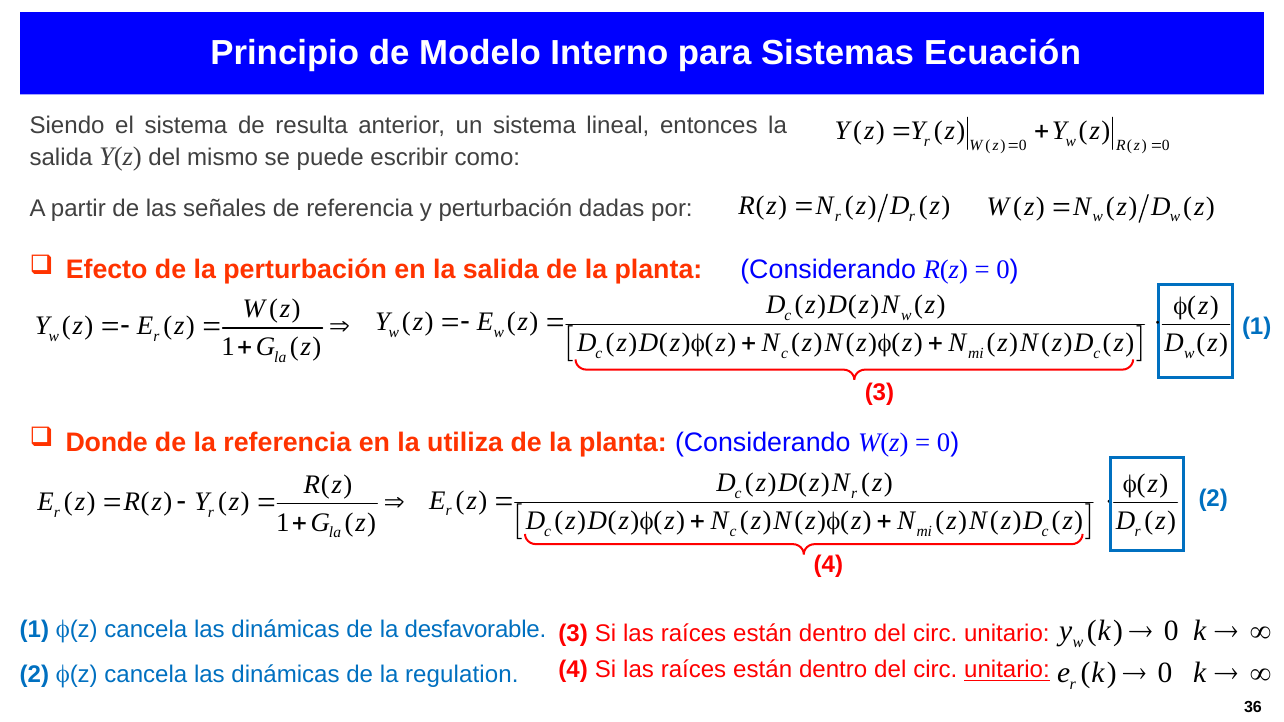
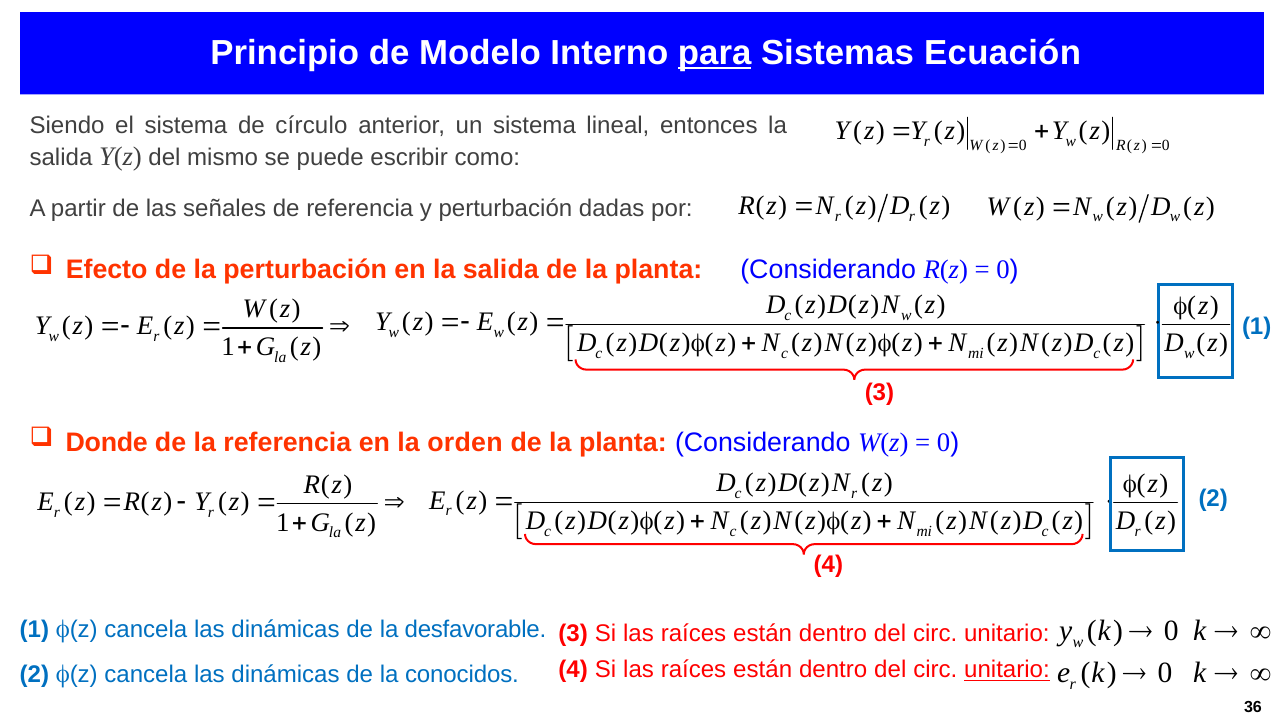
para underline: none -> present (715, 53)
resulta: resulta -> círculo (311, 126)
utiliza: utiliza -> orden (465, 442)
regulation: regulation -> conocidos (462, 675)
